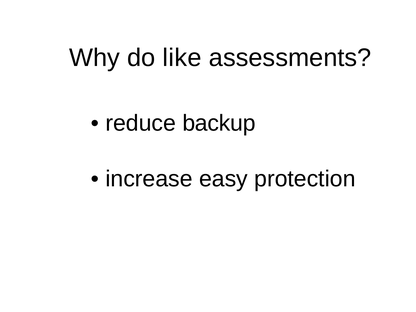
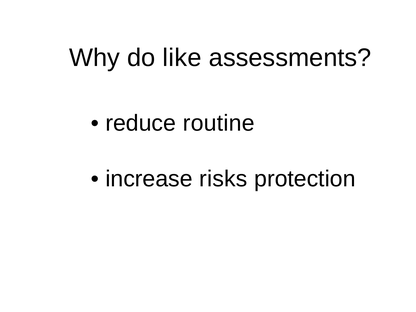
backup: backup -> routine (219, 123)
easy: easy -> risks (223, 179)
